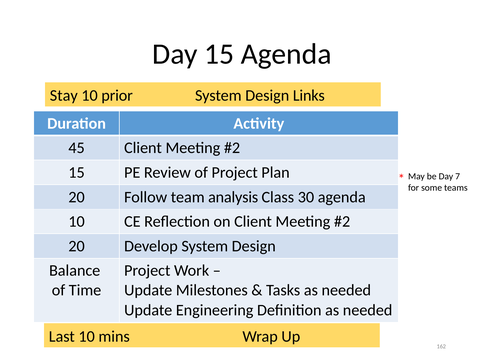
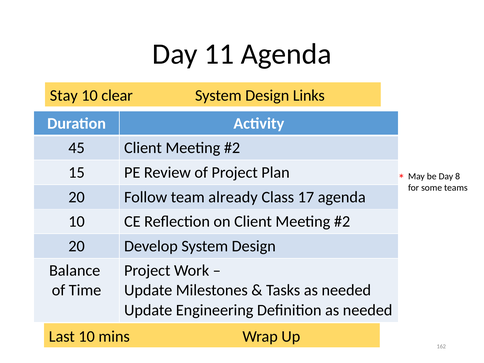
Day 15: 15 -> 11 (219, 54)
prior: prior -> clear (117, 96)
7: 7 -> 8 (458, 176)
analysis: analysis -> already (233, 197)
30: 30 -> 17 (306, 197)
